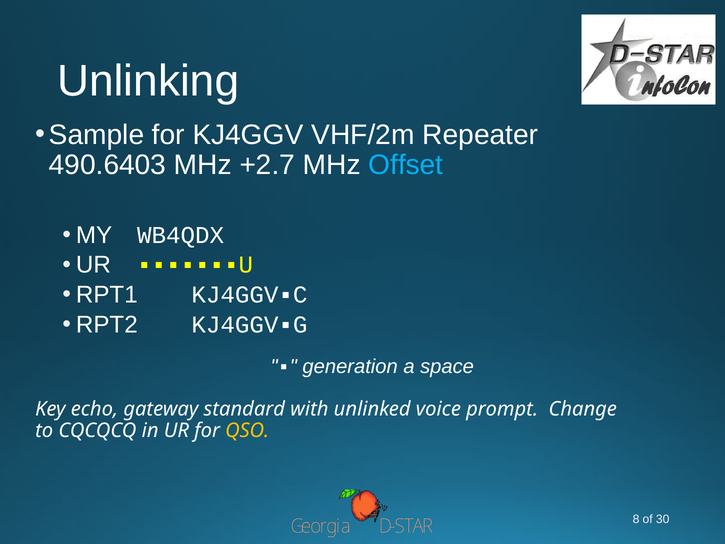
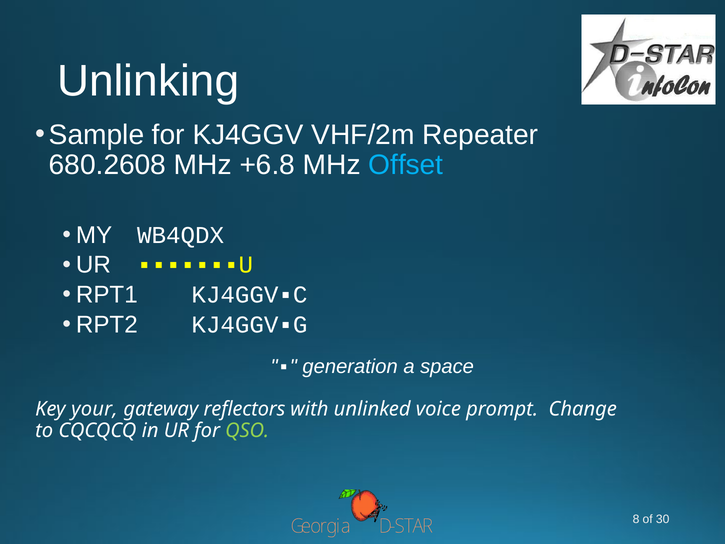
490.6403: 490.6403 -> 680.2608 (107, 165)
+2.7: +2.7 -> +6.8 (267, 165)
echo: echo -> your (94, 409)
standard: standard -> reflectors (244, 409)
QSO colour: yellow -> light green (247, 431)
